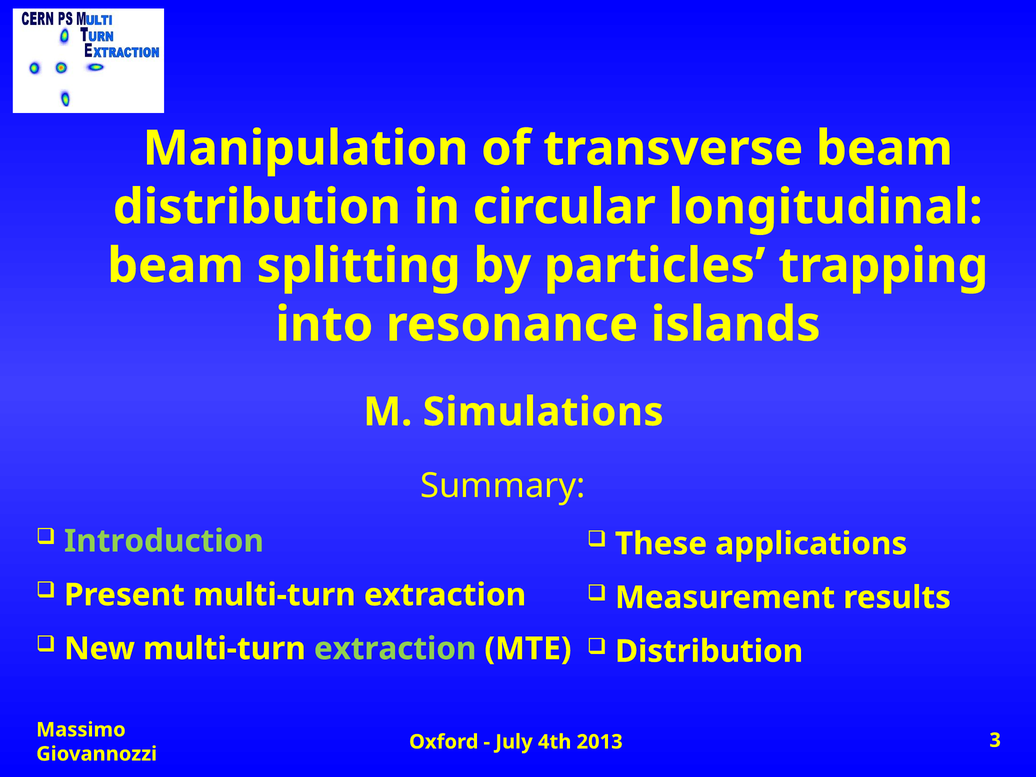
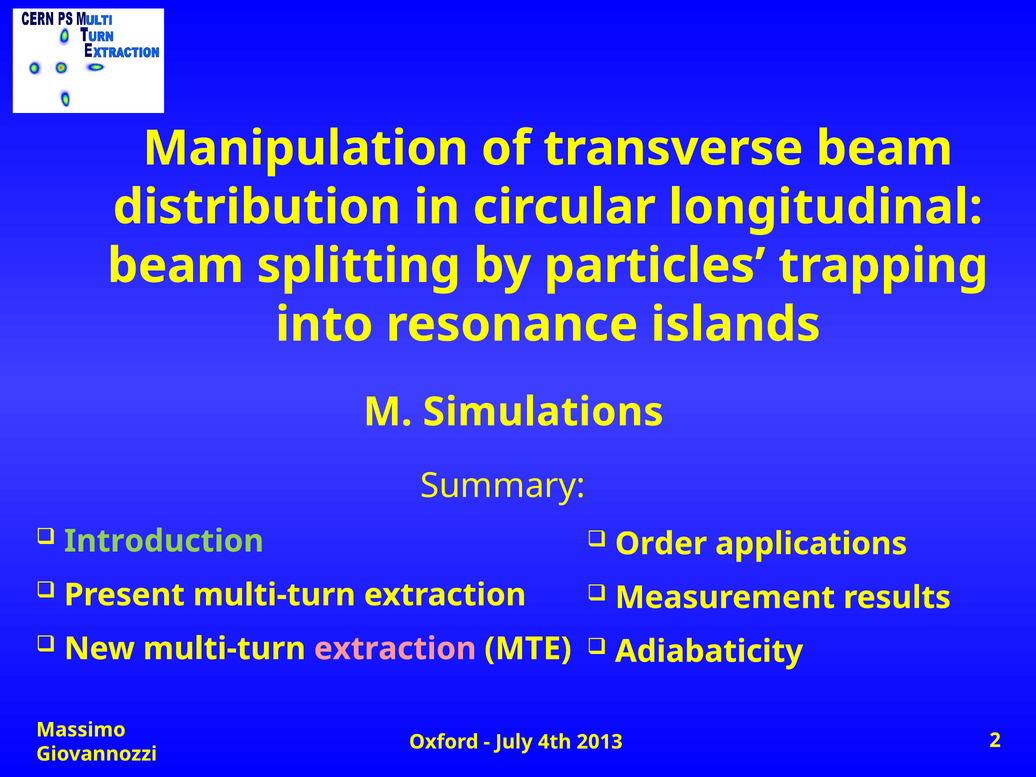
These: These -> Order (661, 544)
extraction colour: light green -> pink (395, 649)
Distribution: Distribution -> Adiabaticity (709, 651)
3: 3 -> 2 (995, 740)
